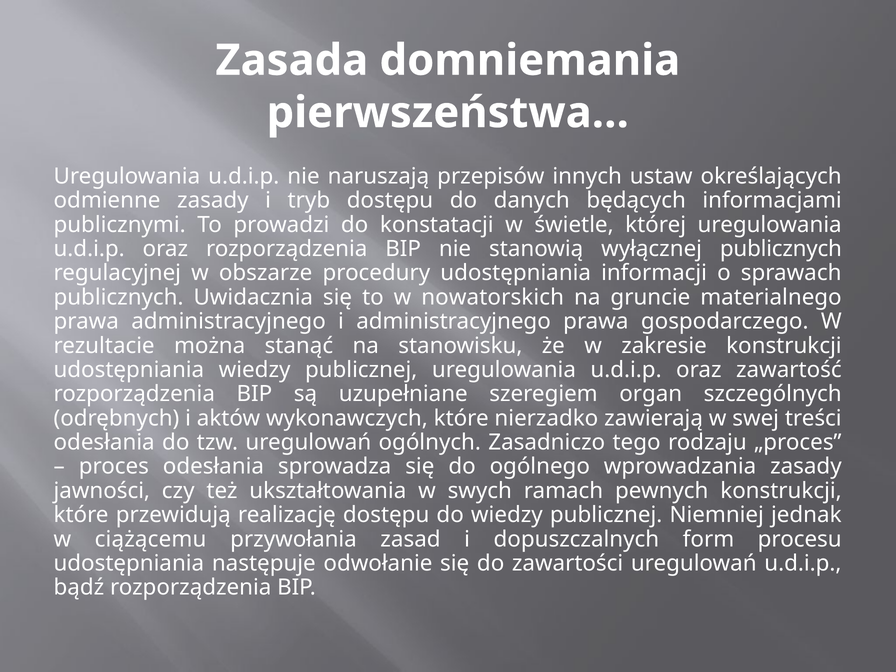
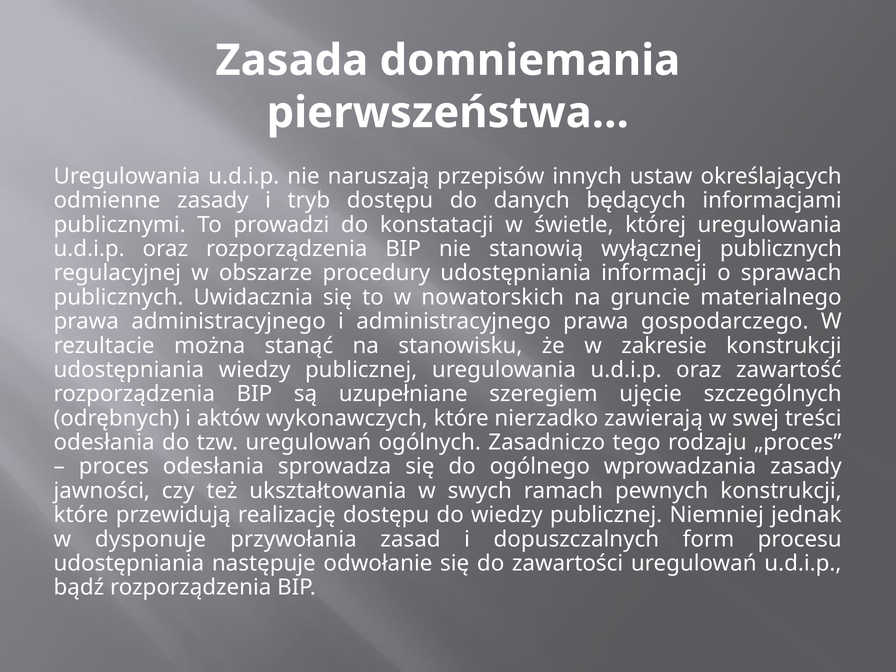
organ: organ -> ujęcie (651, 394)
ciążącemu: ciążącemu -> dysponuje (151, 539)
